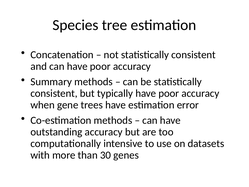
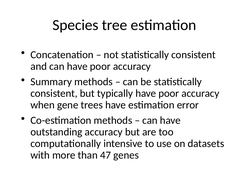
30: 30 -> 47 (106, 155)
